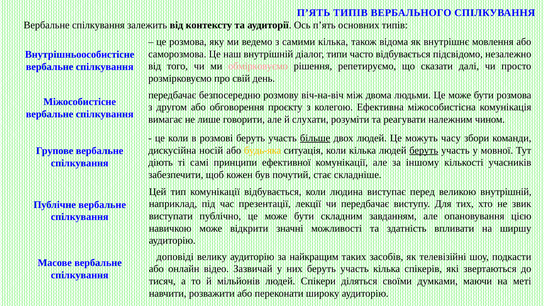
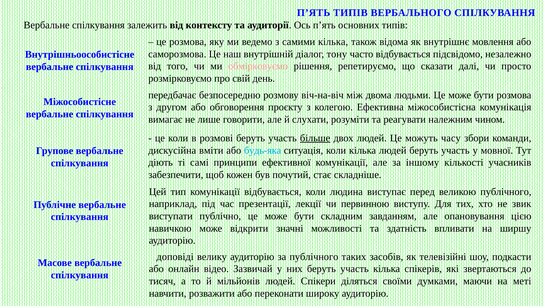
типи: типи -> тону (337, 54)
носій: носій -> вміти (211, 150)
будь-яка colour: yellow -> light blue (263, 150)
беруть underline: present -> none (424, 150)
великою внутрішній: внутрішній -> публічного (506, 192)
чи передбачає: передбачає -> первинною (365, 204)
за найкращим: найкращим -> публічного (314, 257)
